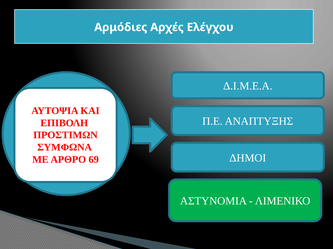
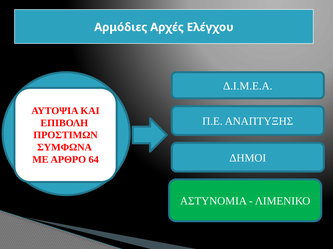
69: 69 -> 64 (94, 160)
